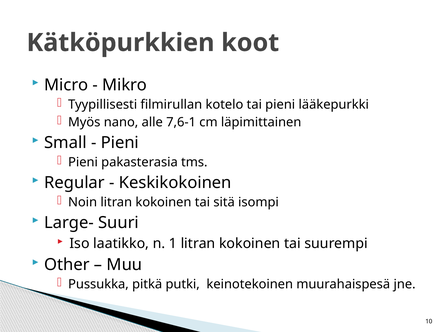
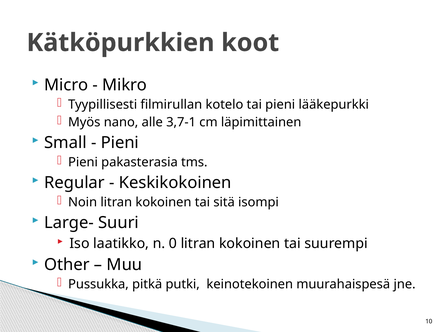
7,6-1: 7,6-1 -> 3,7-1 (181, 122)
1: 1 -> 0 (173, 244)
